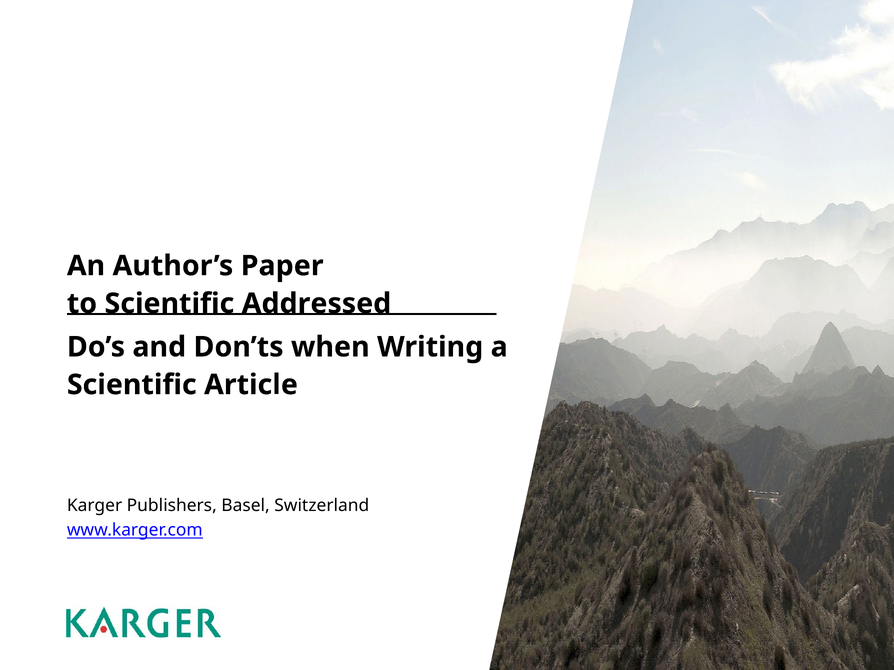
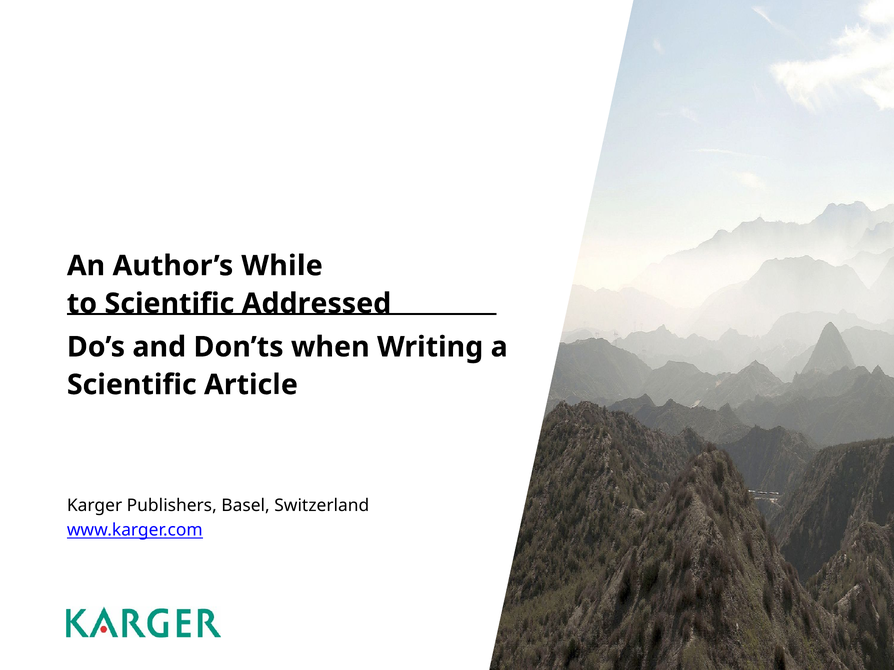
Paper: Paper -> While (282, 266)
